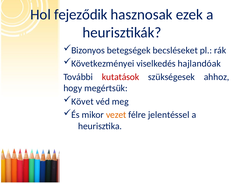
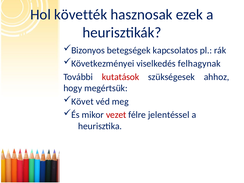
fejeződik: fejeződik -> követték (81, 15)
becsléseket: becsléseket -> kapcsolatos (175, 50)
hajlandóak: hajlandóak -> felhagynak (199, 64)
vezet colour: orange -> red (116, 115)
